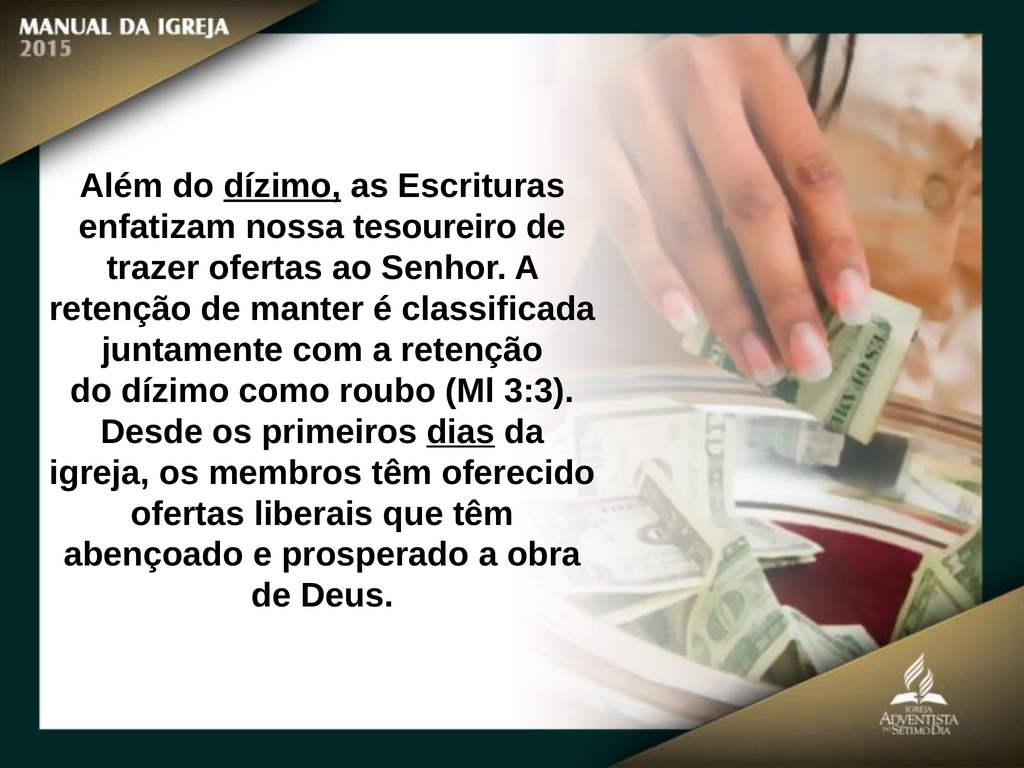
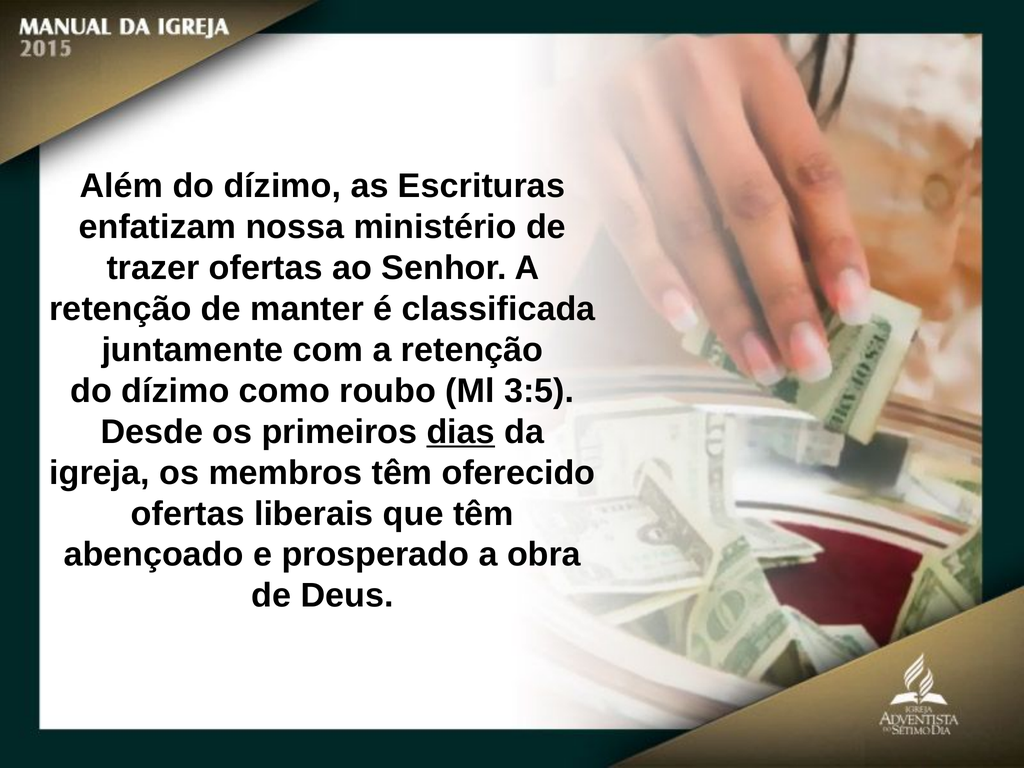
dízimo underline: present -> none (282, 186)
tesoureiro: tesoureiro -> ministério (435, 227)
3:3: 3:3 -> 3:5 (539, 391)
